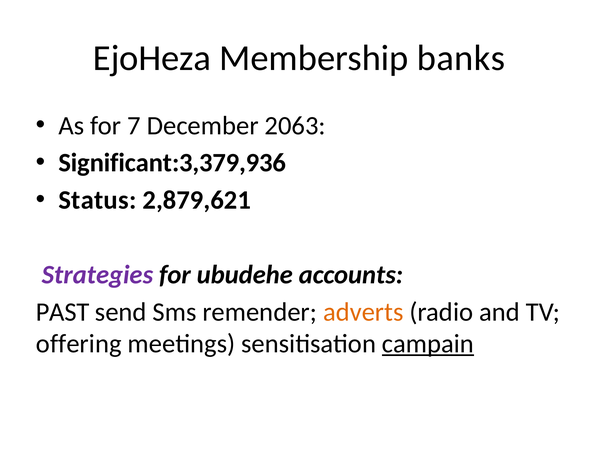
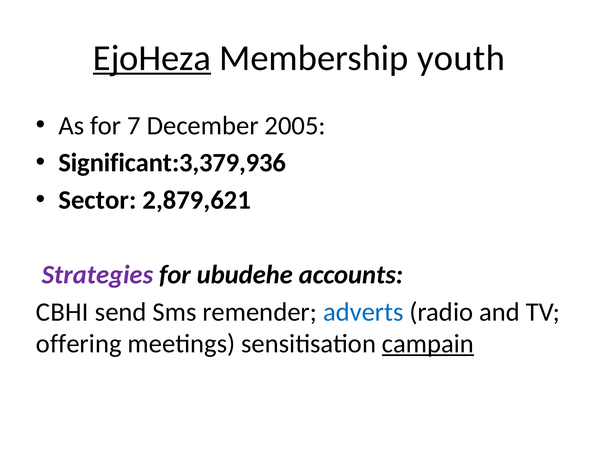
EjoHeza underline: none -> present (152, 58)
banks: banks -> youth (461, 58)
2063: 2063 -> 2005 (295, 126)
Status: Status -> Sector (97, 200)
PAST: PAST -> CBHI (62, 312)
adverts colour: orange -> blue (363, 312)
